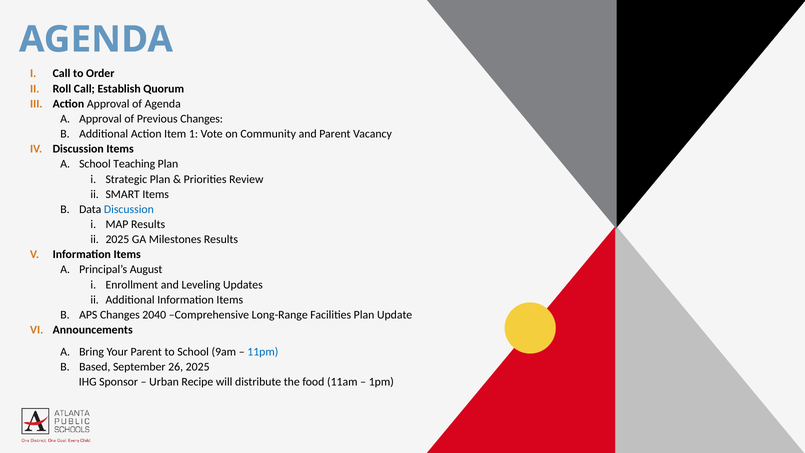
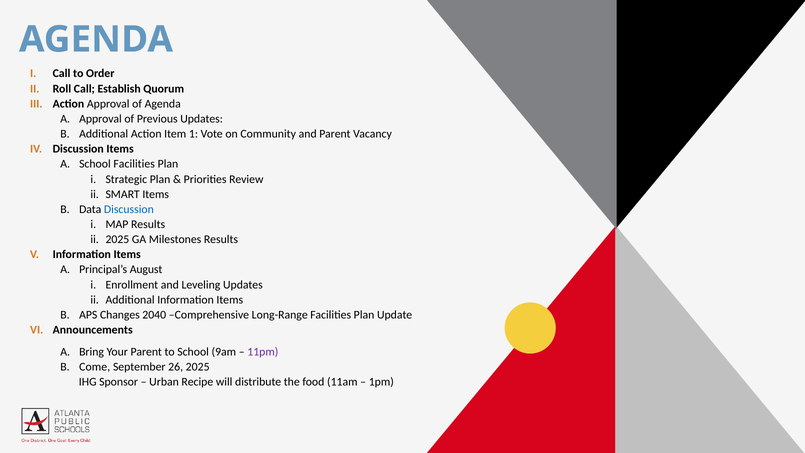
Previous Changes: Changes -> Updates (202, 119)
School Teaching: Teaching -> Facilities (134, 164)
11pm colour: blue -> purple (263, 352)
Based: Based -> Come (95, 367)
